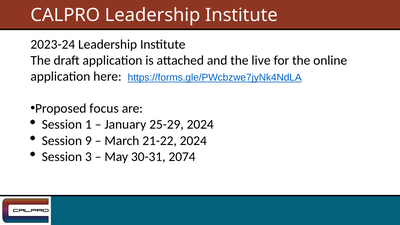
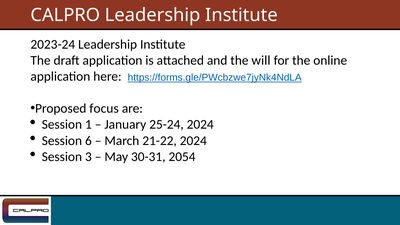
live: live -> will (261, 61)
25-29: 25-29 -> 25-24 (166, 125)
9: 9 -> 6 (88, 141)
2074: 2074 -> 2054 (182, 157)
